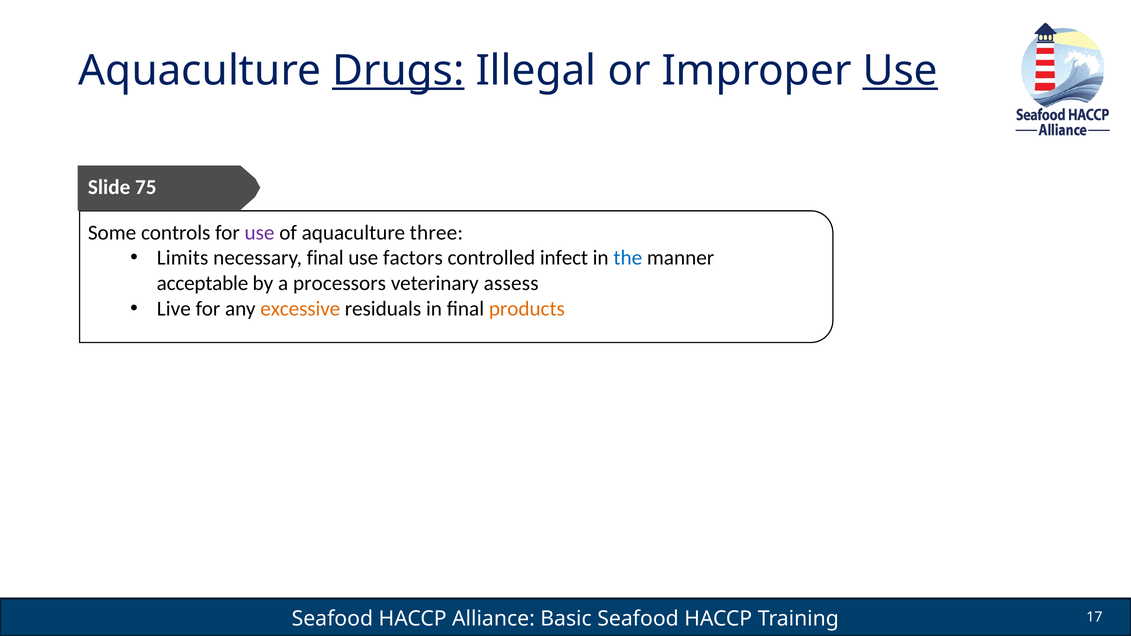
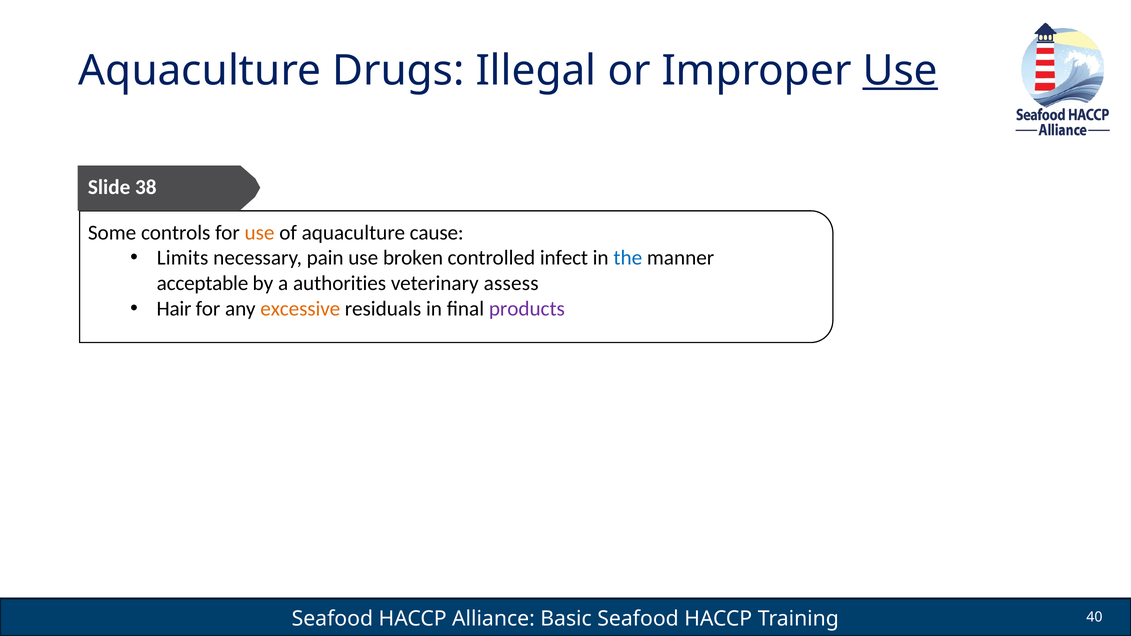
Drugs underline: present -> none (398, 71)
75: 75 -> 38 (146, 187)
use colour: purple -> orange (260, 233)
three: three -> cause (437, 233)
necessary final: final -> pain (325, 258)
factors: factors -> broken (413, 258)
processors: processors -> authorities (340, 284)
Live: Live -> Hair (174, 309)
products colour: orange -> purple (527, 309)
17: 17 -> 40 (1094, 617)
